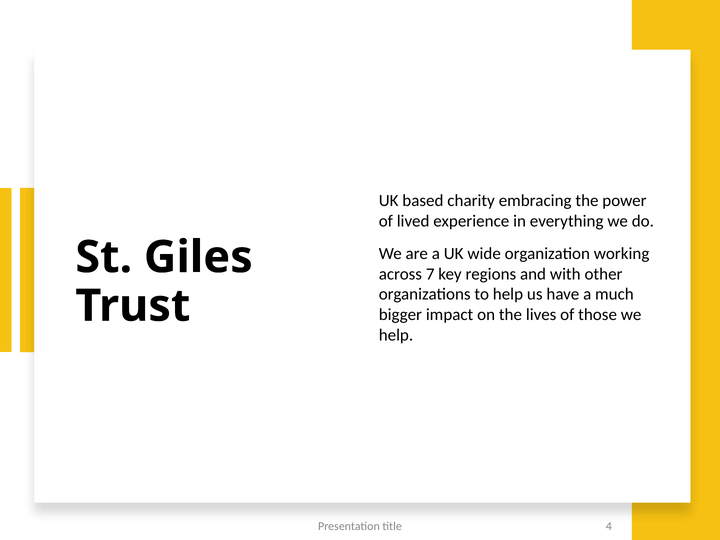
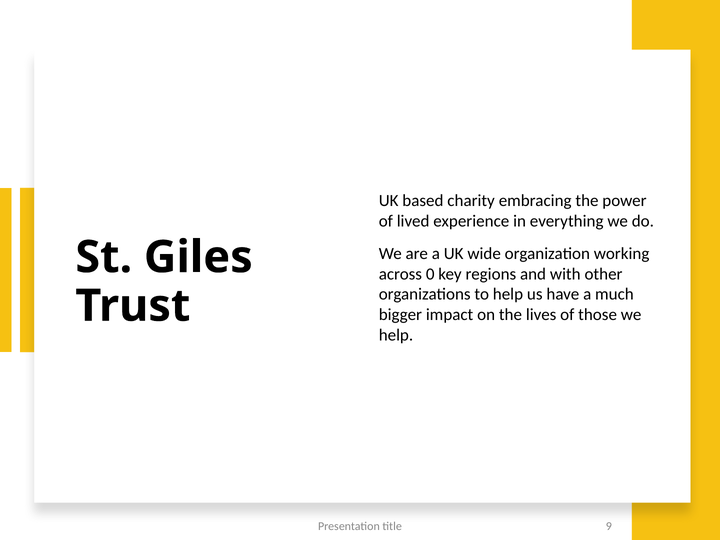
7: 7 -> 0 (430, 274)
4: 4 -> 9 (609, 526)
